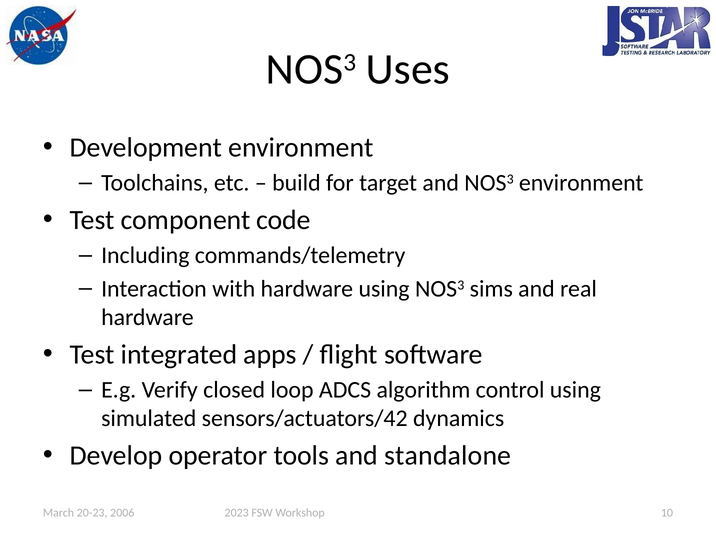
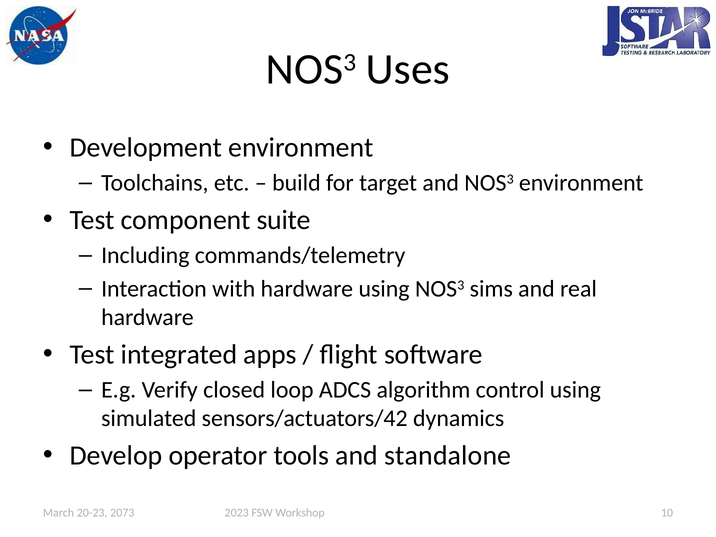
code: code -> suite (284, 220)
2006: 2006 -> 2073 (122, 513)
